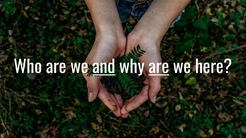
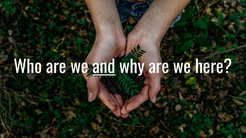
are underline: present -> none (159, 67)
